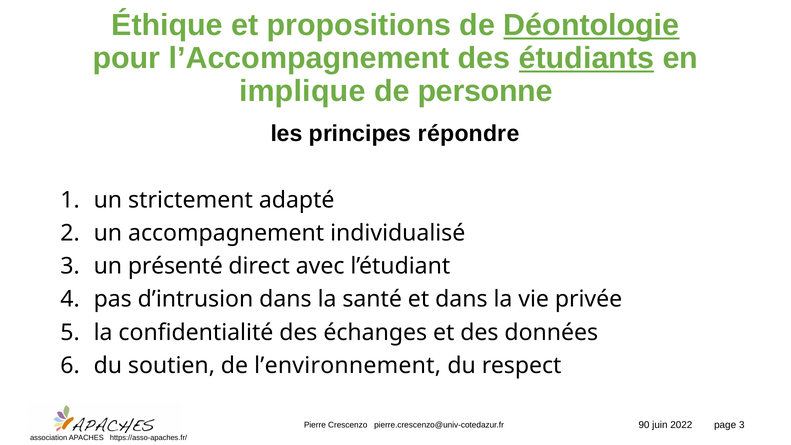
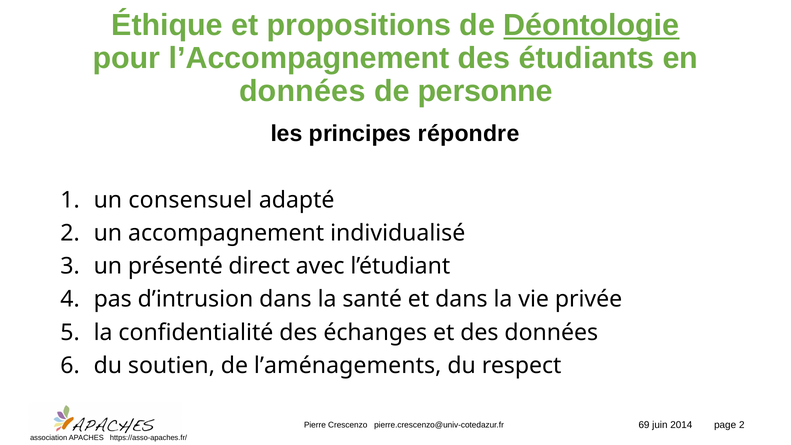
étudiants underline: present -> none (586, 58)
implique: implique -> données (302, 91)
strictement: strictement -> consensuel (190, 200)
l’environnement: l’environnement -> l’aménagements (348, 365)
90: 90 -> 69 (644, 425)
2022: 2022 -> 2014 (681, 425)
page 3: 3 -> 2 (742, 425)
